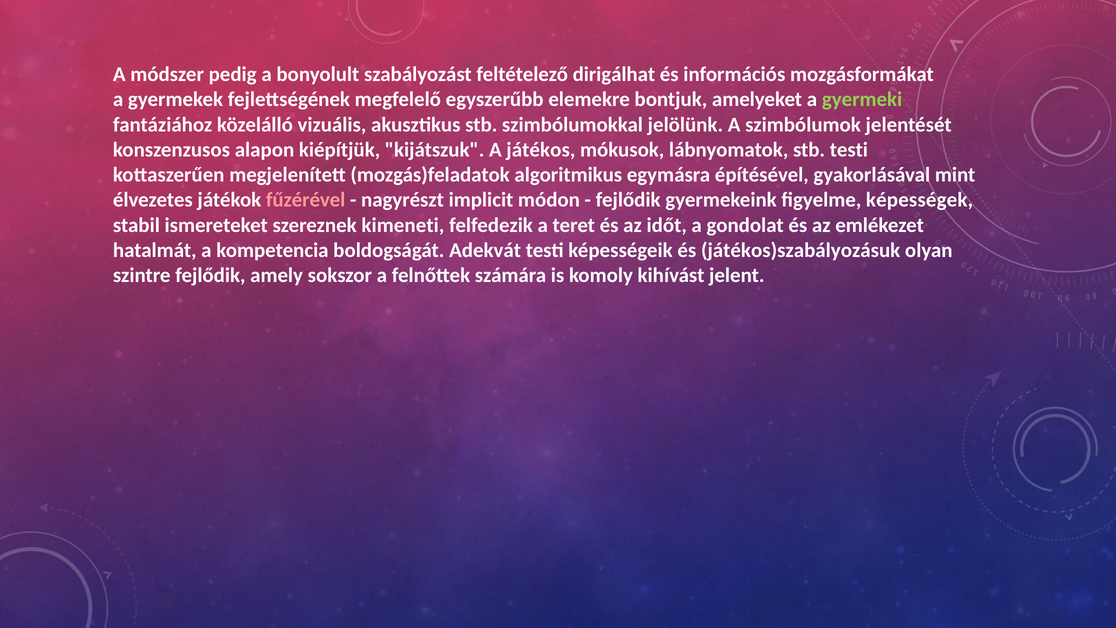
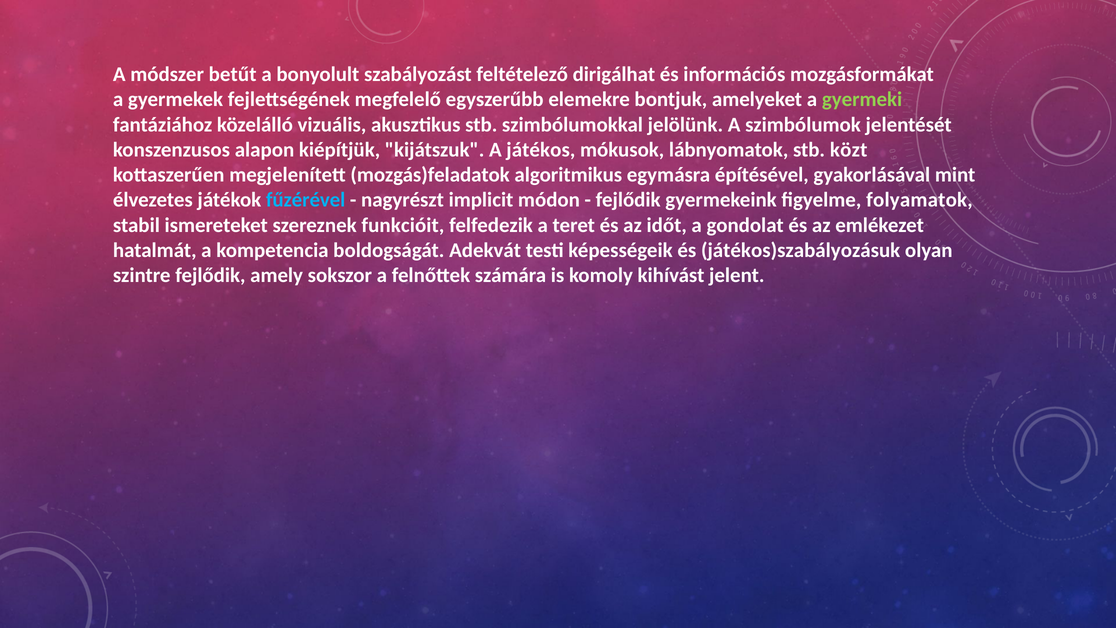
pedig: pedig -> betűt (233, 74)
stb testi: testi -> közt (849, 150)
fűzérével colour: pink -> light blue (306, 200)
képességek: képességek -> folyamatok (919, 200)
kimeneti: kimeneti -> funkcióit (403, 225)
